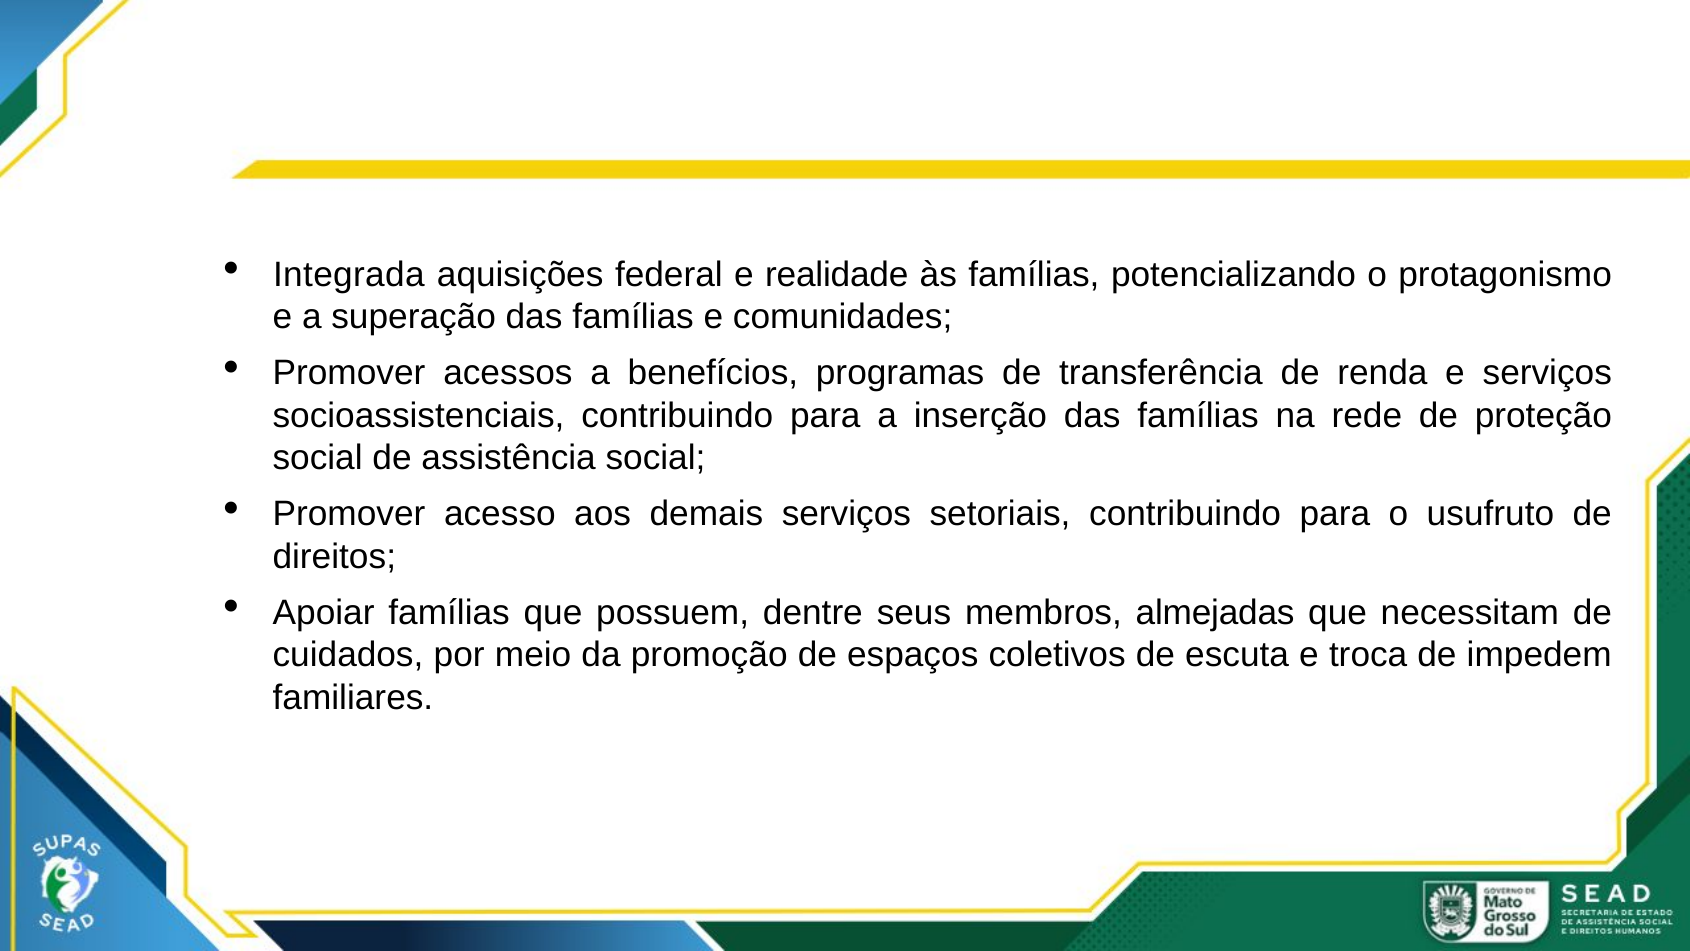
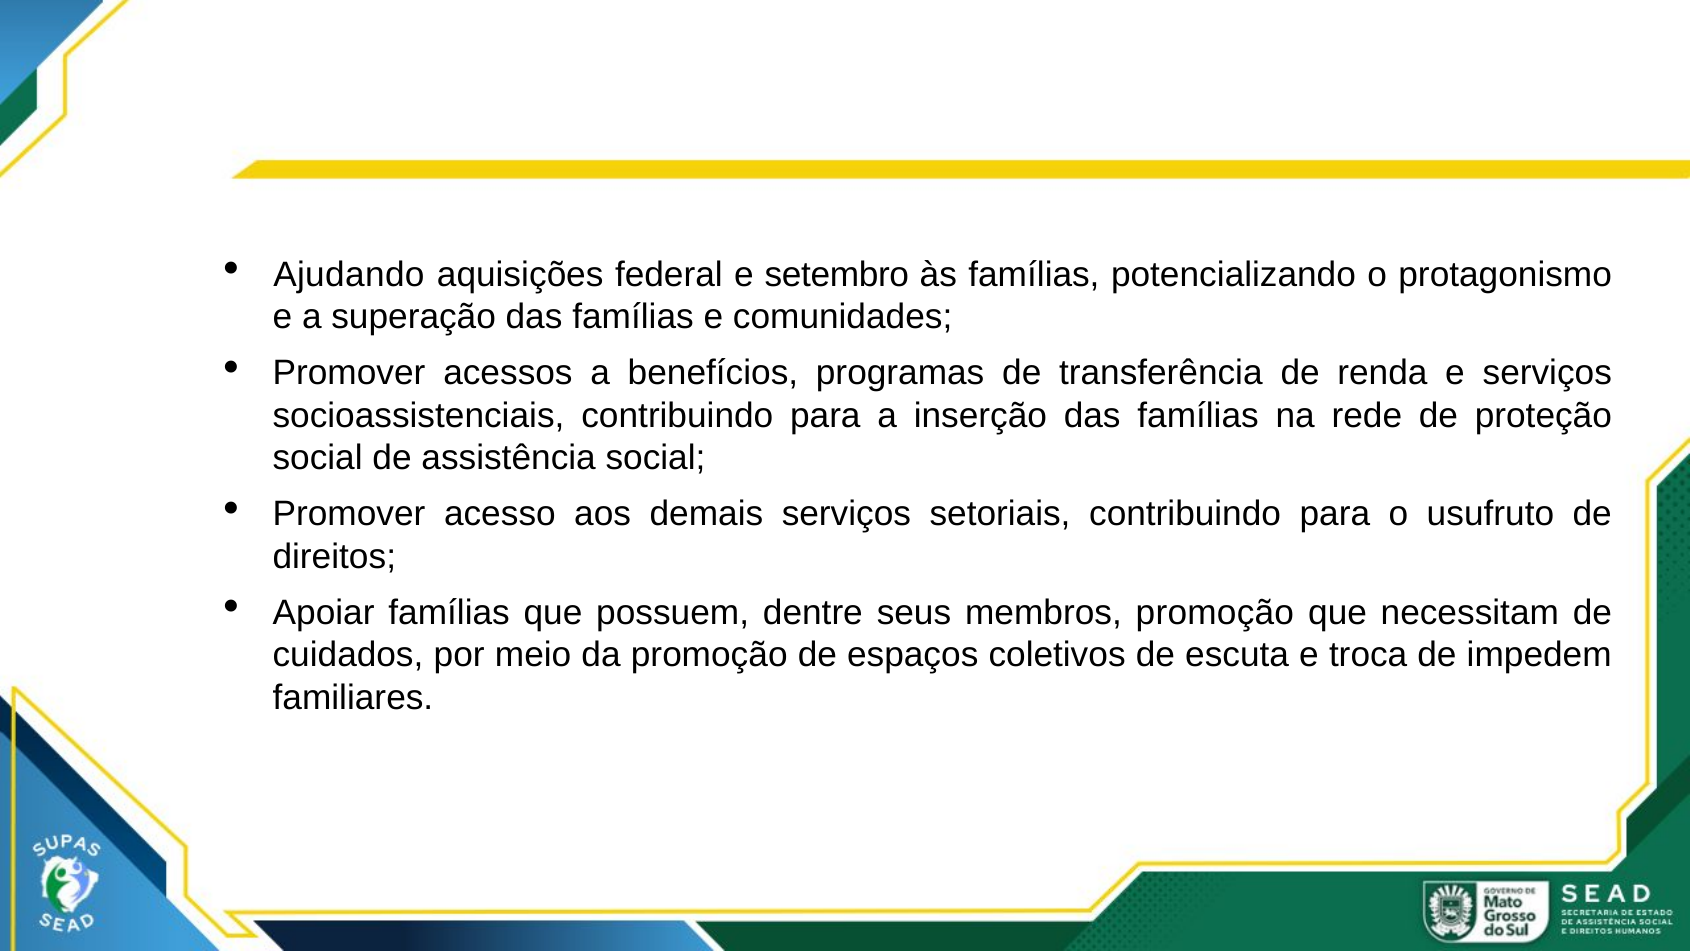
Integrada: Integrada -> Ajudando (349, 275)
realidade: realidade -> setembro (837, 275)
membros almejadas: almejadas -> promoção (1215, 613)
